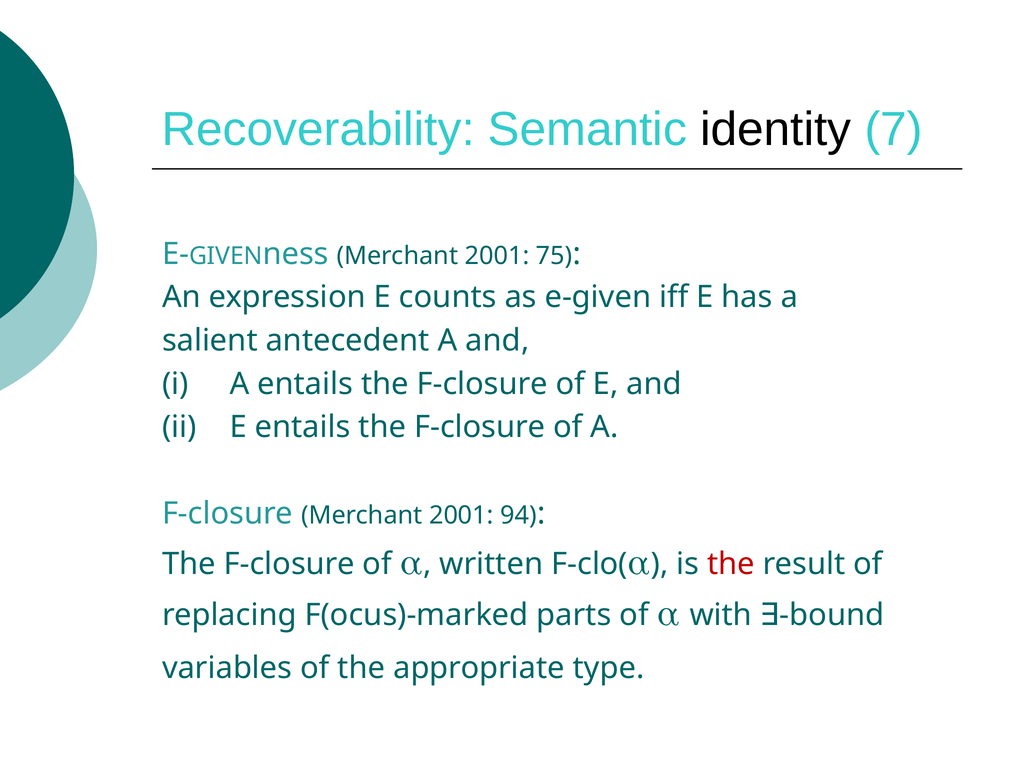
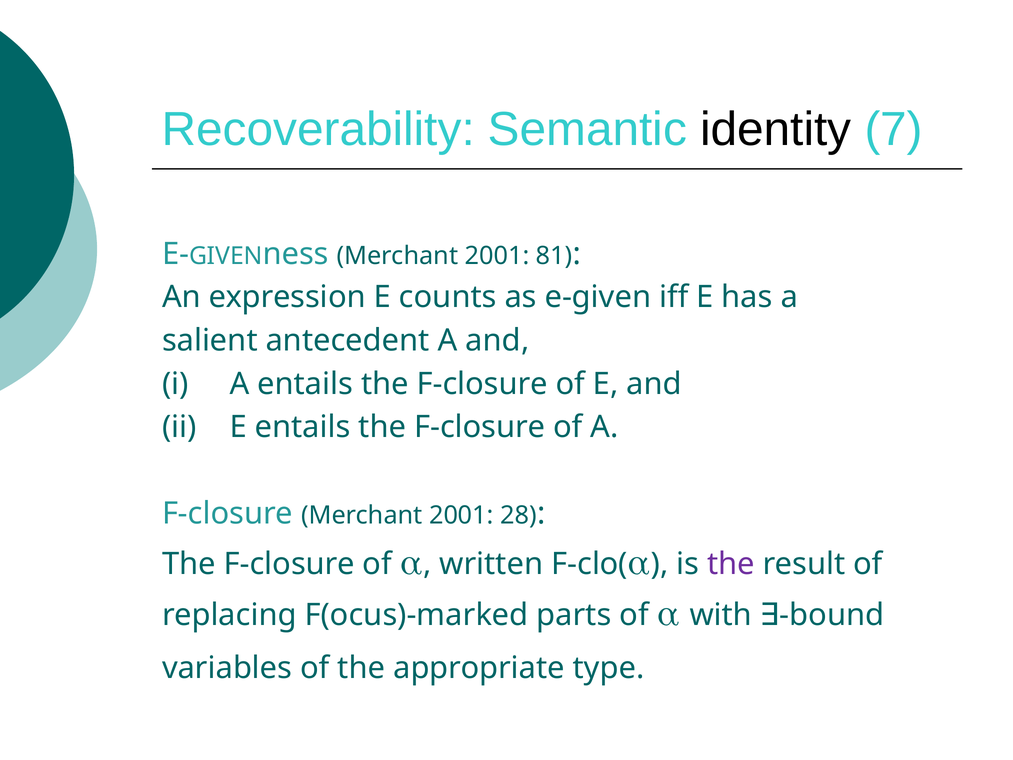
75: 75 -> 81 (554, 256)
94: 94 -> 28 (519, 515)
the colour: red -> purple (731, 564)
